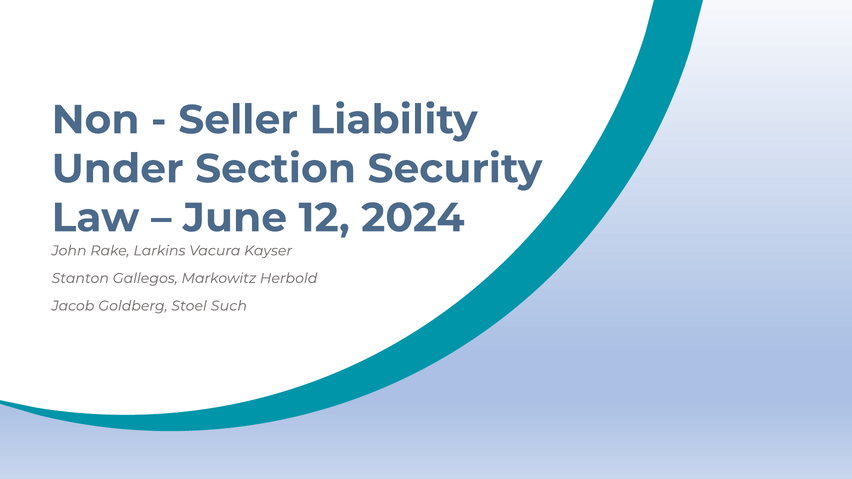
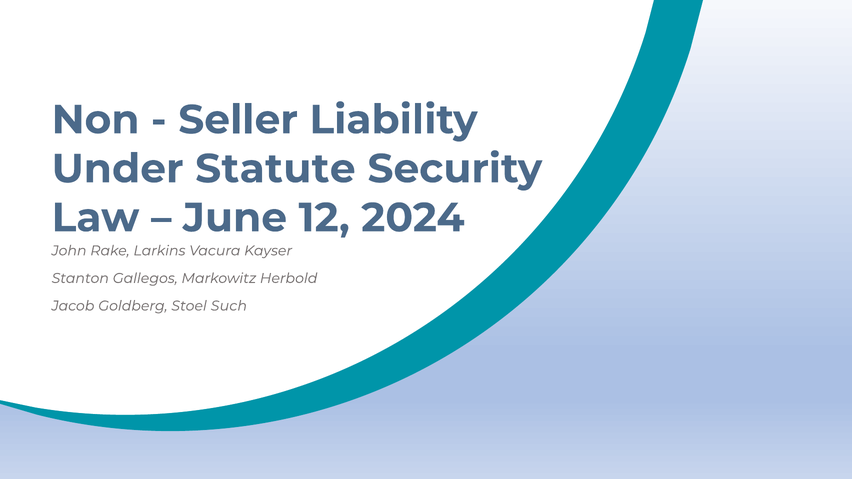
Section: Section -> Statute (275, 169)
